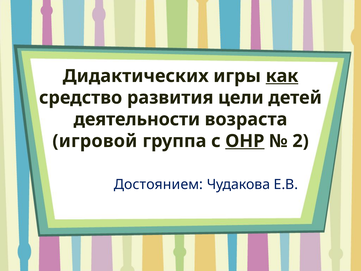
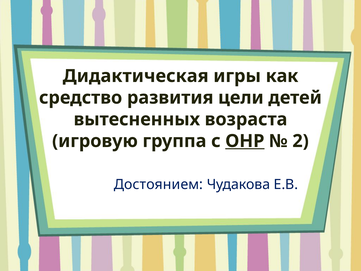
Дидактических: Дидактических -> Дидактическая (136, 76)
как underline: present -> none (282, 76)
деятельности: деятельности -> вытесненных (137, 119)
игровой: игровой -> игровую (95, 141)
